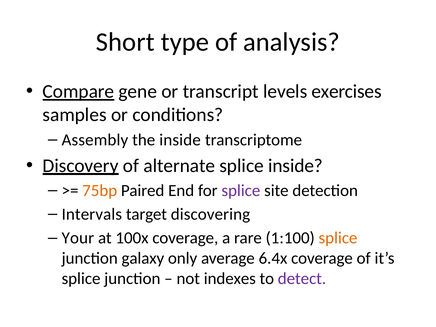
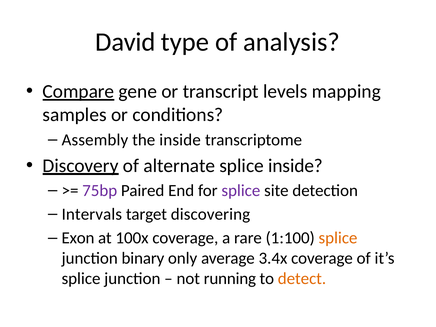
Short: Short -> David (125, 42)
exercises: exercises -> mapping (346, 91)
75bp colour: orange -> purple (100, 191)
Your: Your -> Exon (78, 238)
galaxy: galaxy -> binary (143, 258)
6.4x: 6.4x -> 3.4x (273, 258)
indexes: indexes -> running (230, 279)
detect colour: purple -> orange (302, 279)
